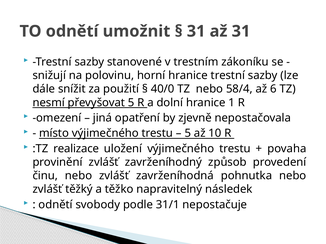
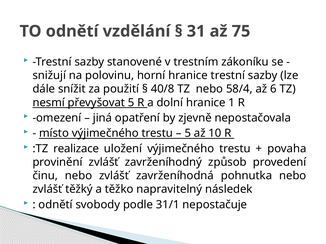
umožnit: umožnit -> vzdělání (137, 31)
až 31: 31 -> 75 (241, 31)
40/0: 40/0 -> 40/8 (163, 89)
